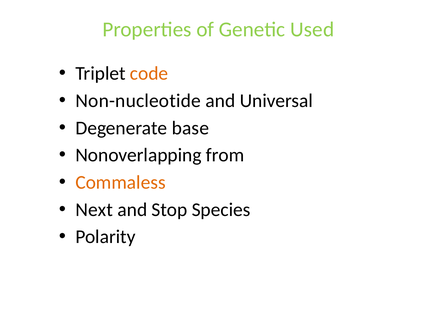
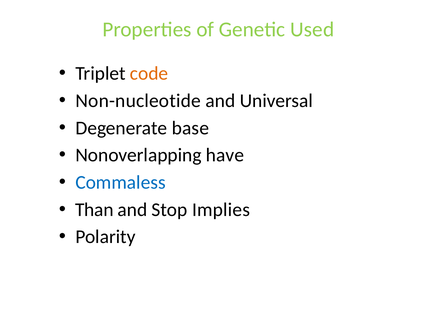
from: from -> have (225, 155)
Commaless colour: orange -> blue (121, 182)
Next: Next -> Than (94, 209)
Species: Species -> Implies (221, 209)
